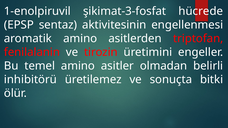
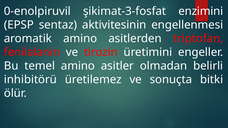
1-enolpiruvil: 1-enolpiruvil -> 0-enolpiruvil (37, 11)
hücrede: hücrede -> enzimini (201, 11)
